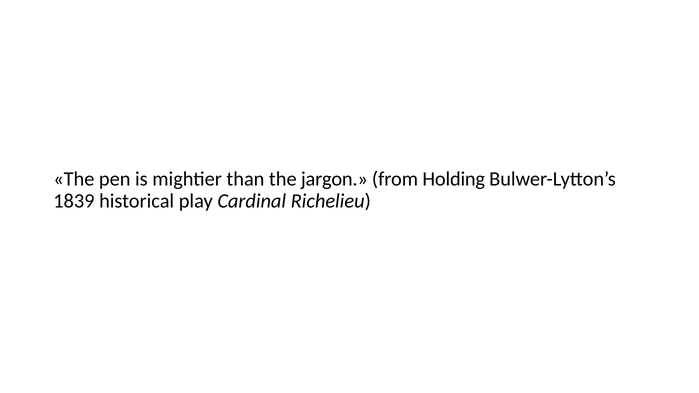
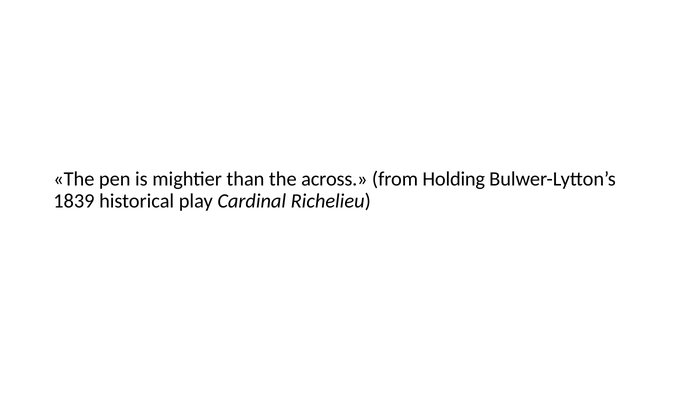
jargon: jargon -> across (334, 179)
